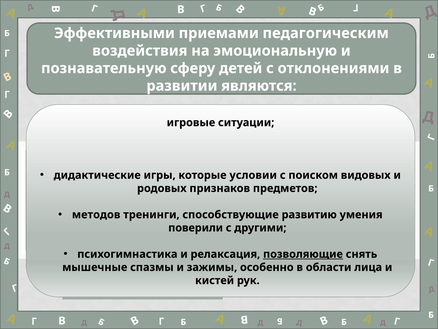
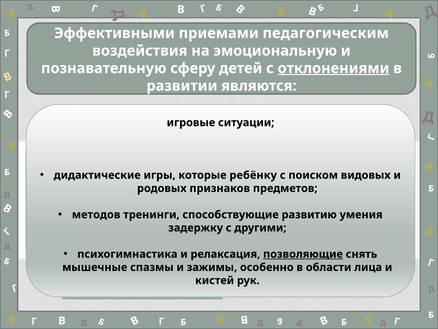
отклонениями underline: none -> present (334, 68)
условии: условии -> ребёнку (253, 175)
поверили: поверили -> задержку (196, 227)
